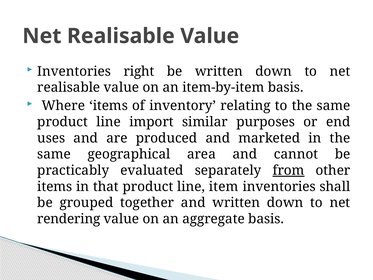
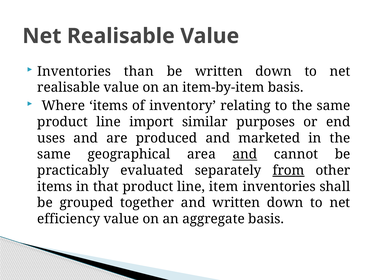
right: right -> than (139, 71)
and underline: none -> present (245, 154)
rendering: rendering -> efficiency (69, 219)
